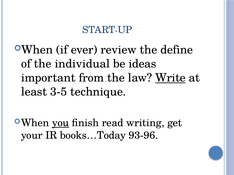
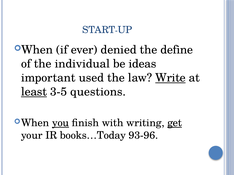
review: review -> denied (119, 50)
from: from -> used (91, 78)
least underline: none -> present (34, 92)
technique: technique -> questions (98, 92)
read: read -> with (113, 123)
get underline: none -> present (175, 123)
